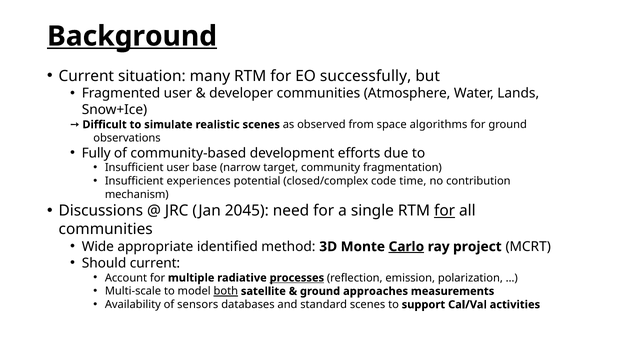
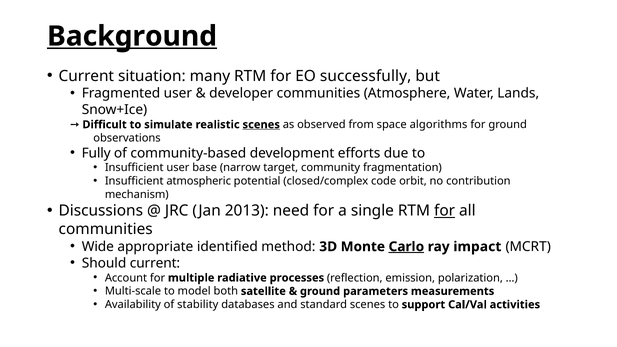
scenes underline: none -> present (261, 125)
experiences: experiences -> atmospheric (199, 181)
time: time -> orbit (413, 181)
2045: 2045 -> 2013 (247, 211)
project: project -> impact (477, 247)
processes underline: present -> none (297, 278)
both underline: present -> none (226, 291)
approaches: approaches -> parameters (376, 291)
sensors: sensors -> stability (198, 305)
